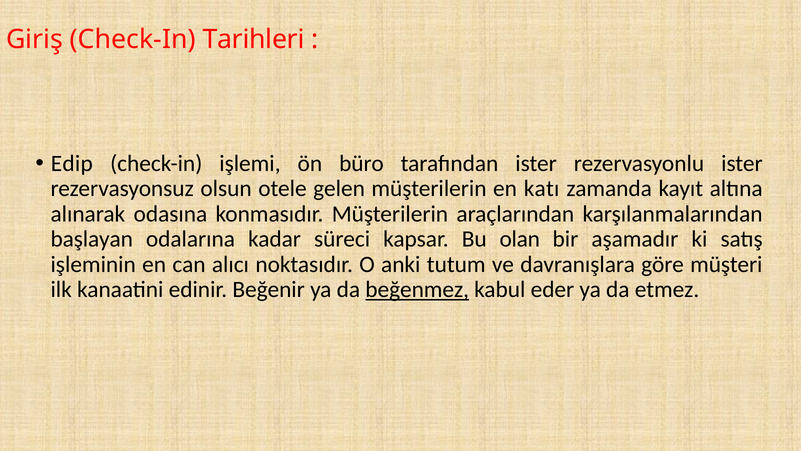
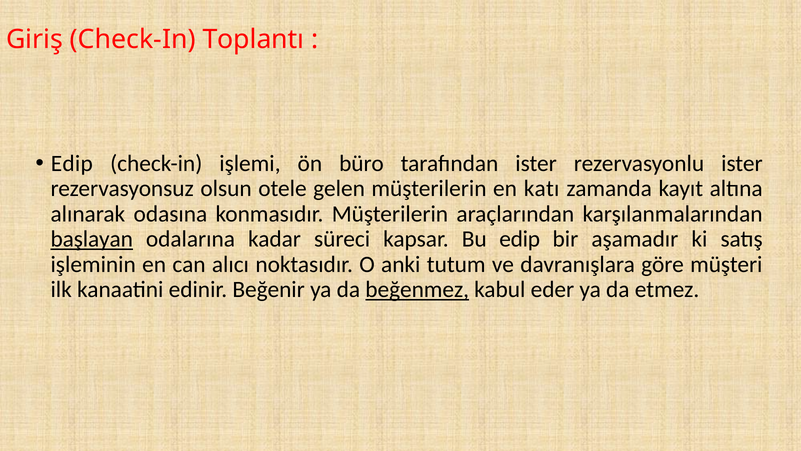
Tarihleri: Tarihleri -> Toplantı (253, 39)
başlayan underline: none -> present (92, 239)
Bu olan: olan -> edip (520, 239)
